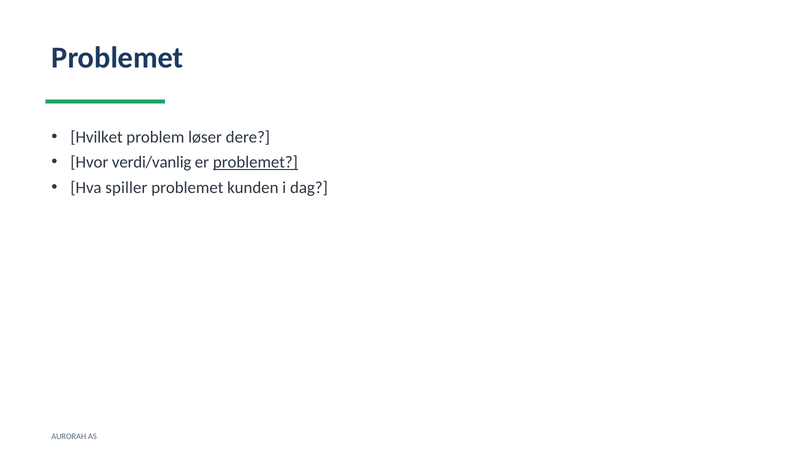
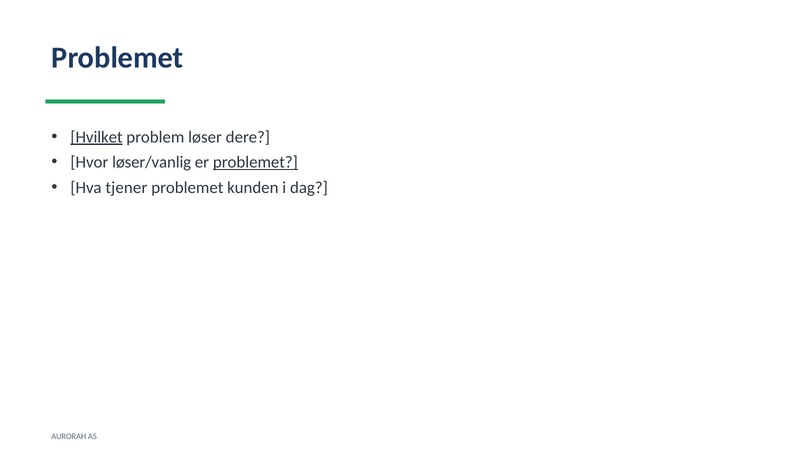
Hvilket underline: none -> present (97, 137)
verdi/vanlig: verdi/vanlig -> løser/vanlig (152, 162)
spiller: spiller -> tjener (126, 188)
